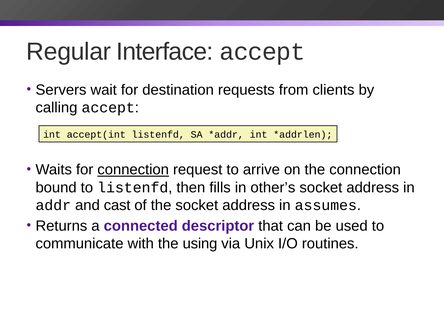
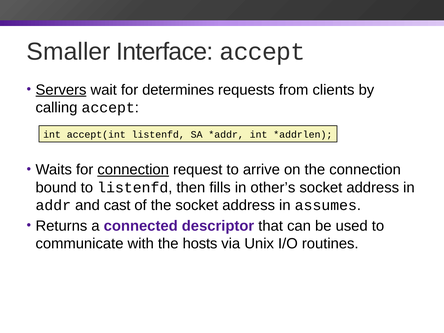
Regular: Regular -> Smaller (69, 52)
Servers underline: none -> present (61, 90)
destination: destination -> determines (178, 90)
using: using -> hosts (200, 244)
